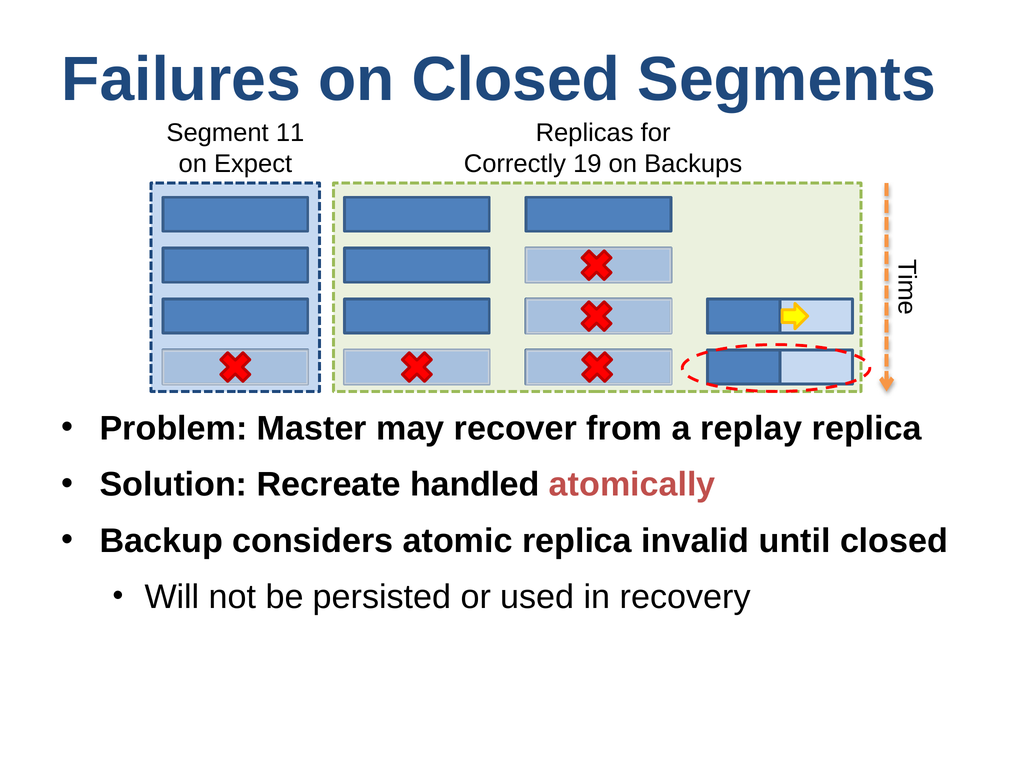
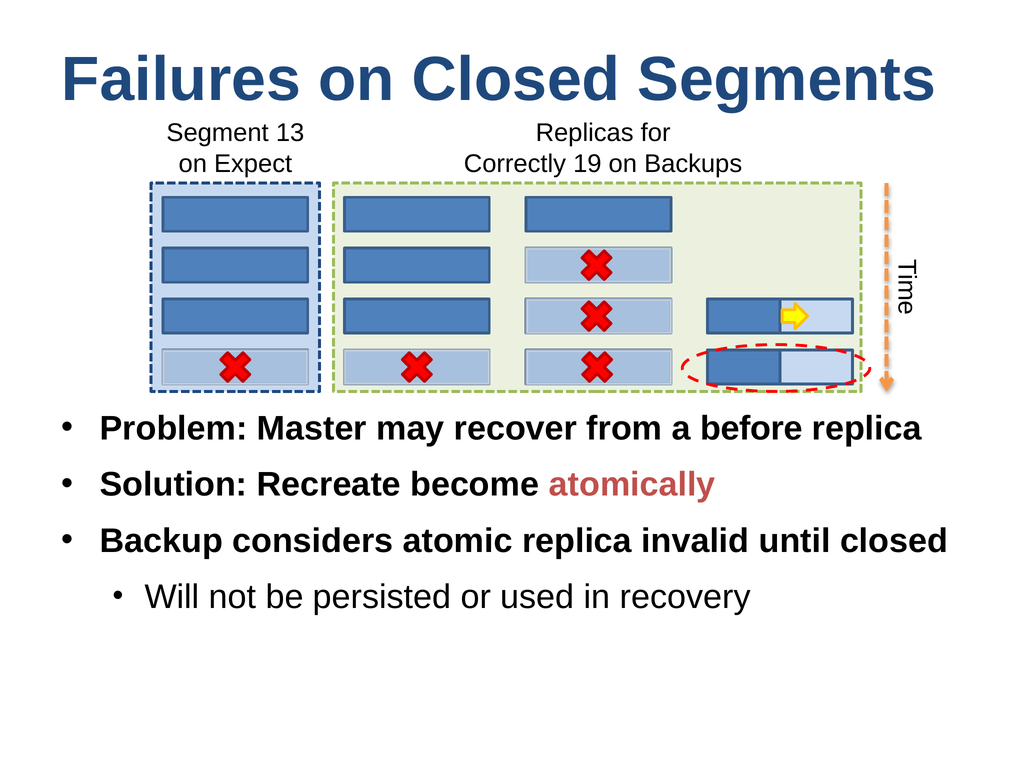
11: 11 -> 13 (290, 133)
replay: replay -> before (751, 429)
handled: handled -> become (475, 485)
